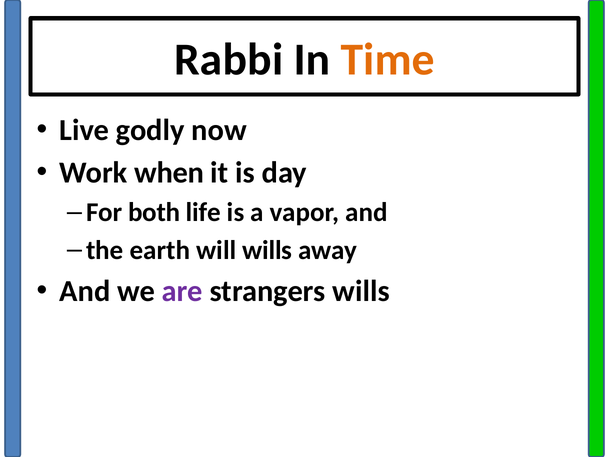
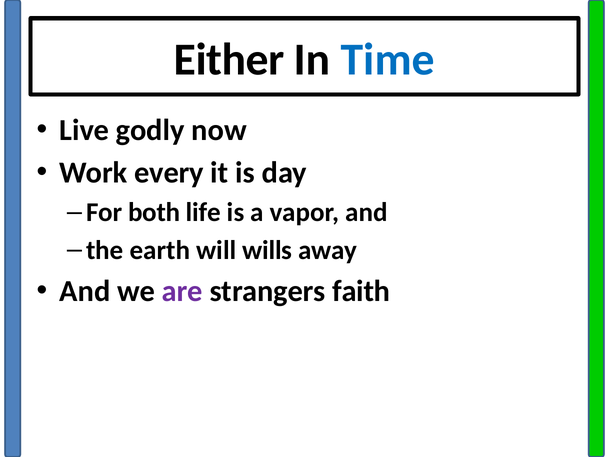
Rabbi: Rabbi -> Either (229, 60)
Time colour: orange -> blue (388, 60)
when: when -> every (169, 173)
strangers wills: wills -> faith (361, 291)
